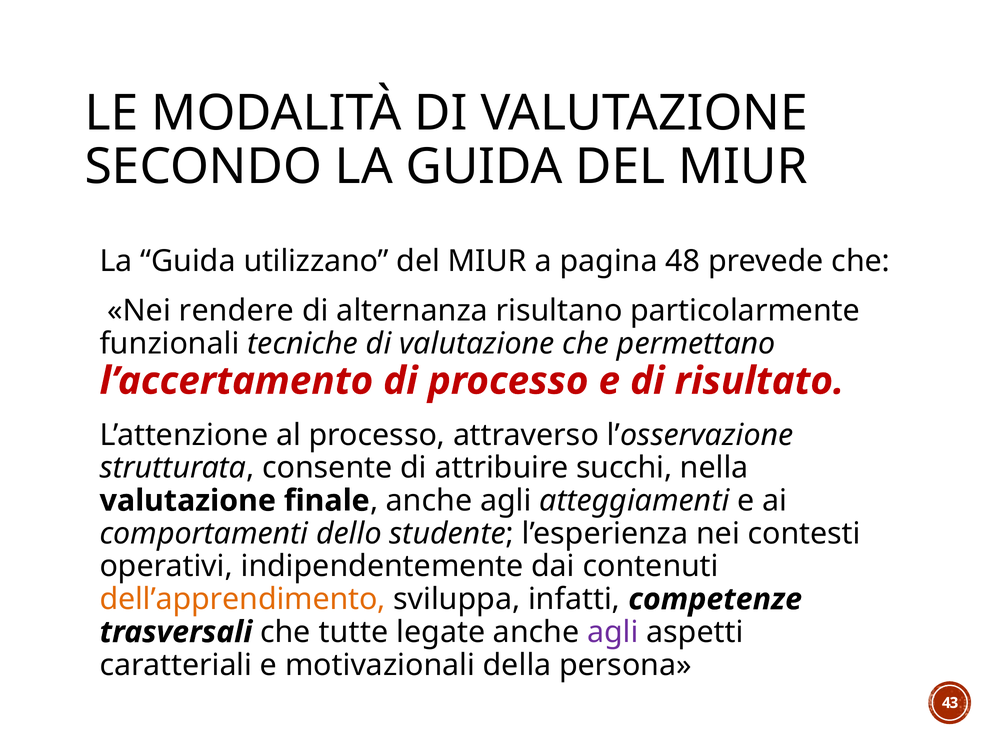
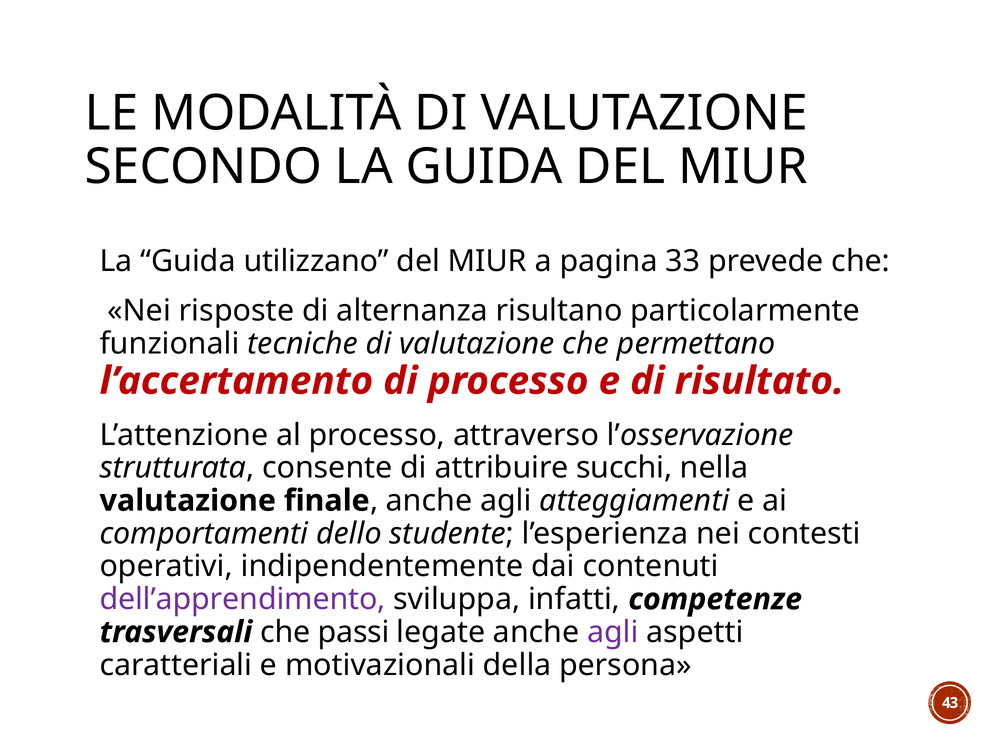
48: 48 -> 33 (683, 261)
rendere: rendere -> risposte (236, 311)
dell’apprendimento colour: orange -> purple (243, 599)
tutte: tutte -> passi (354, 632)
